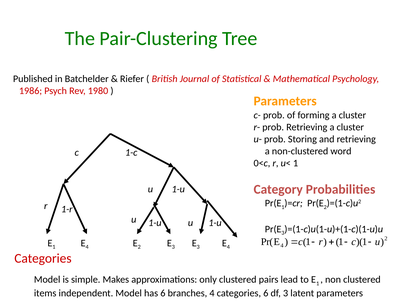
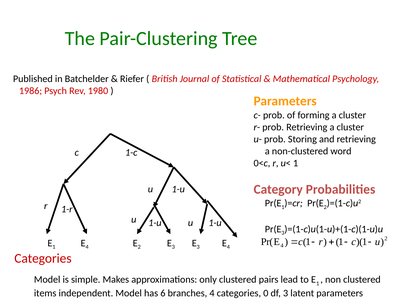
categories 6: 6 -> 0 (266, 293)
